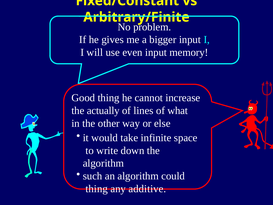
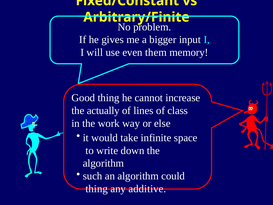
even input: input -> them (156, 52)
what: what -> class (178, 110)
other: other -> work (109, 123)
